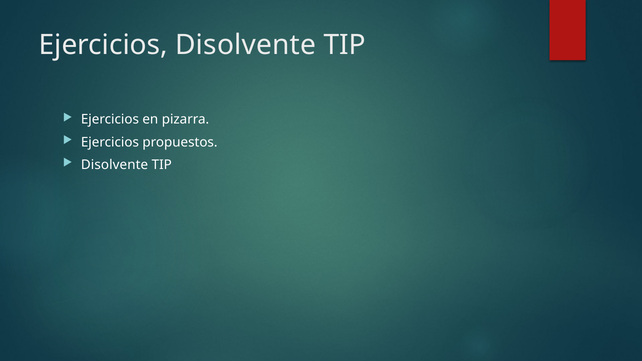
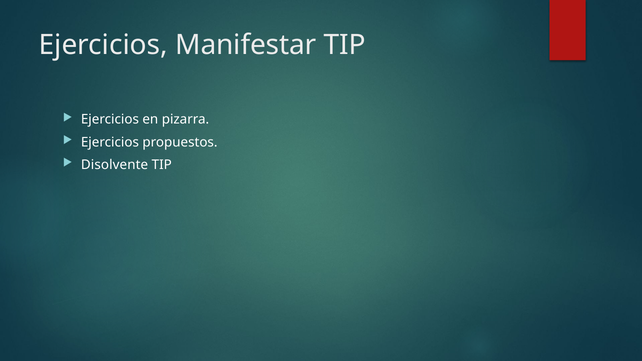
Ejercicios Disolvente: Disolvente -> Manifestar (246, 45)
